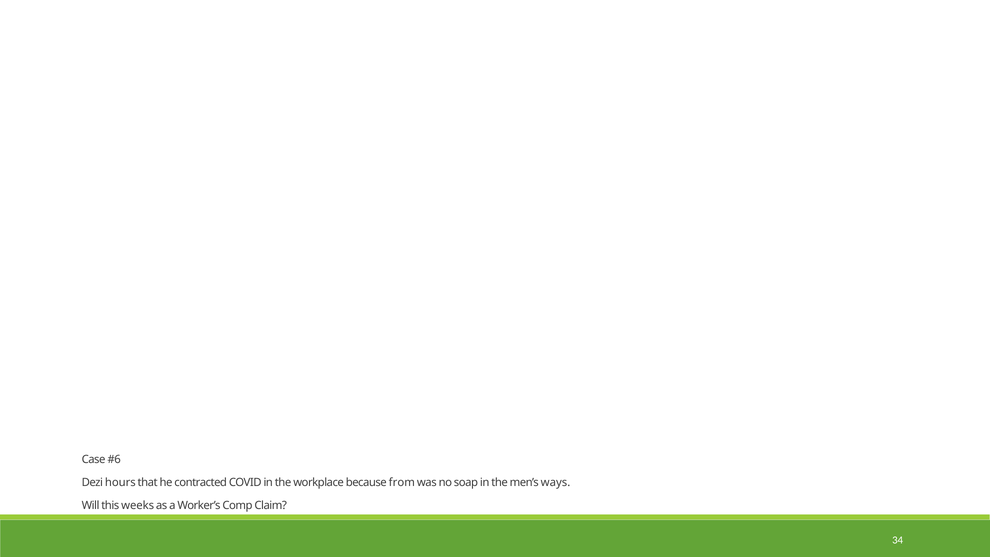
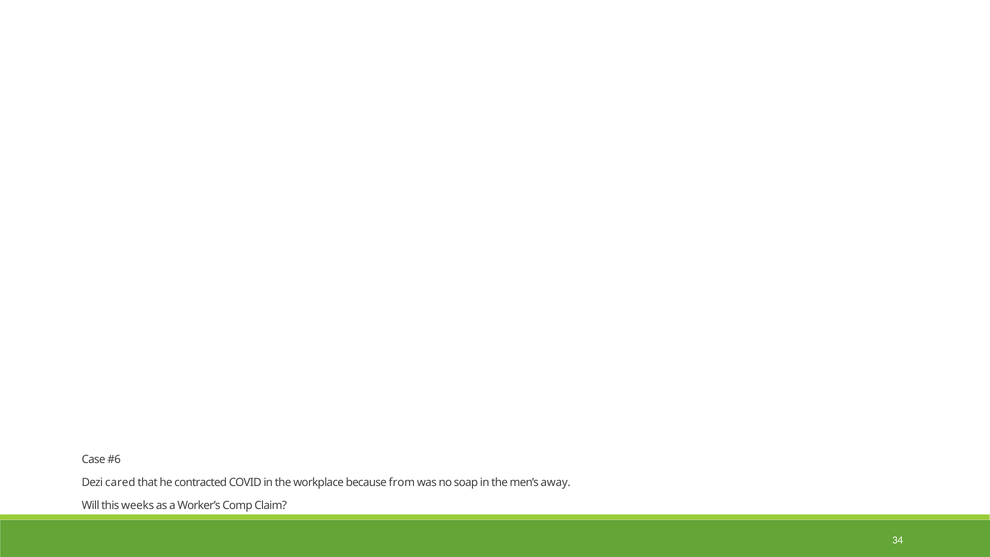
hours: hours -> cared (120, 482)
ways: ways -> away (556, 482)
